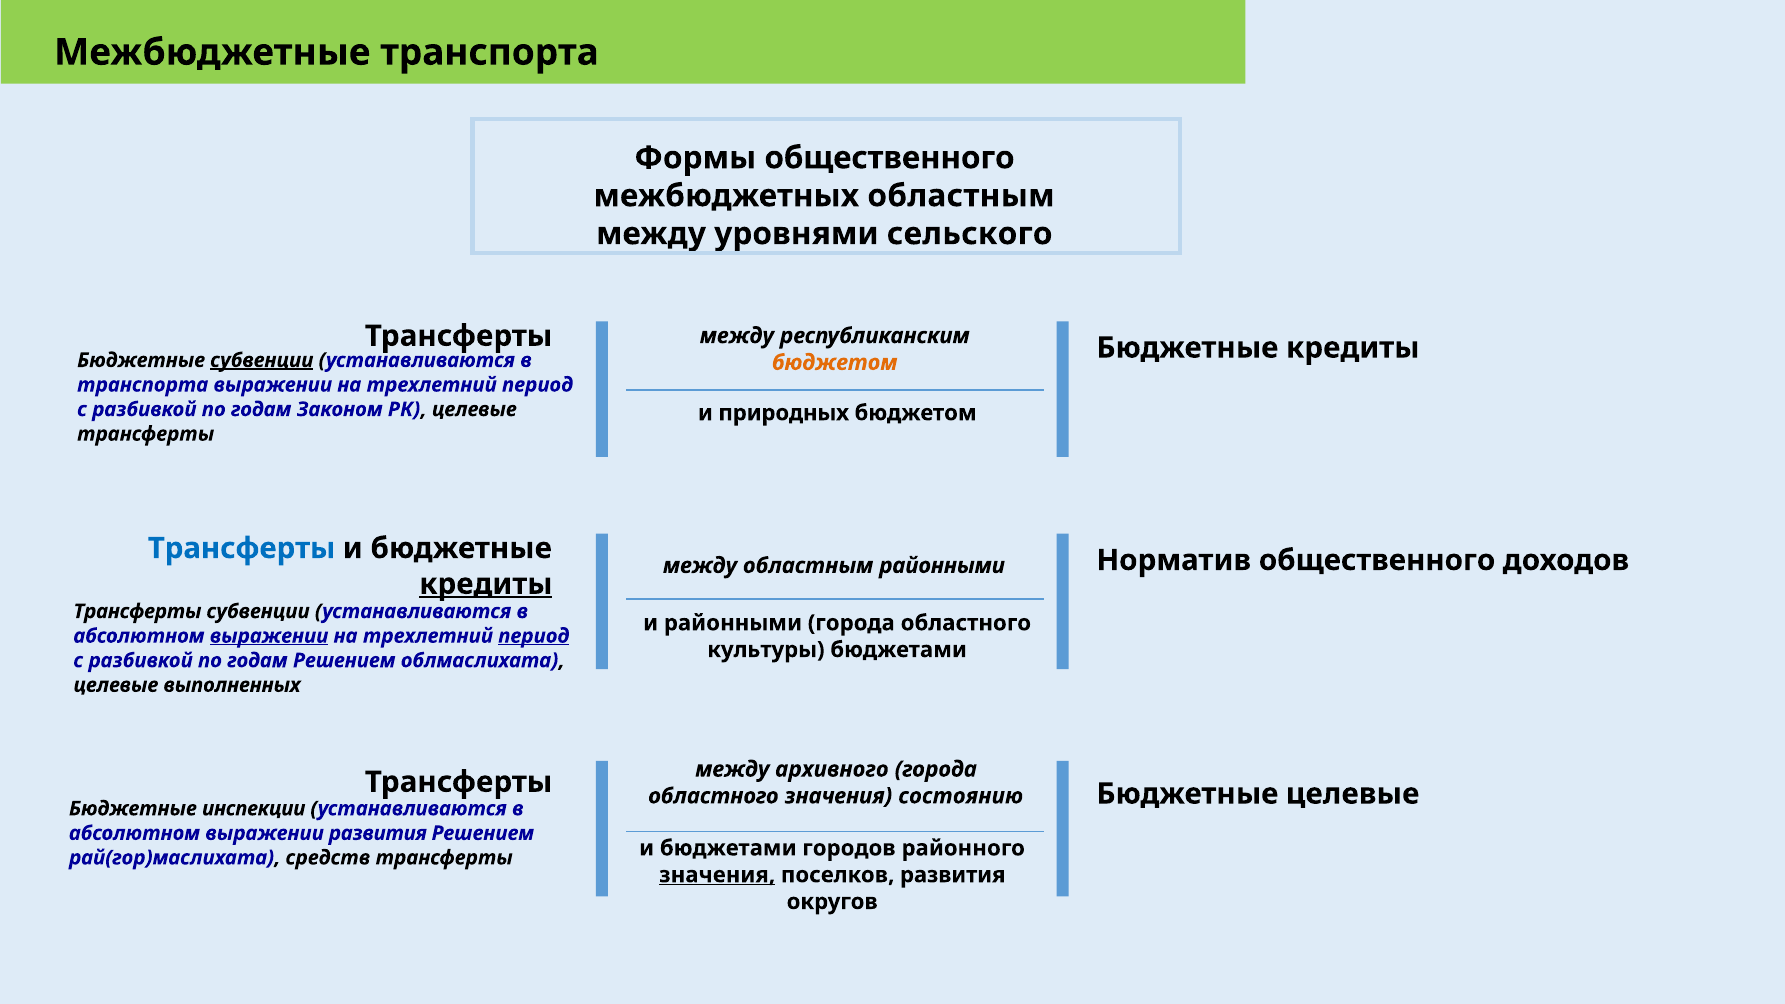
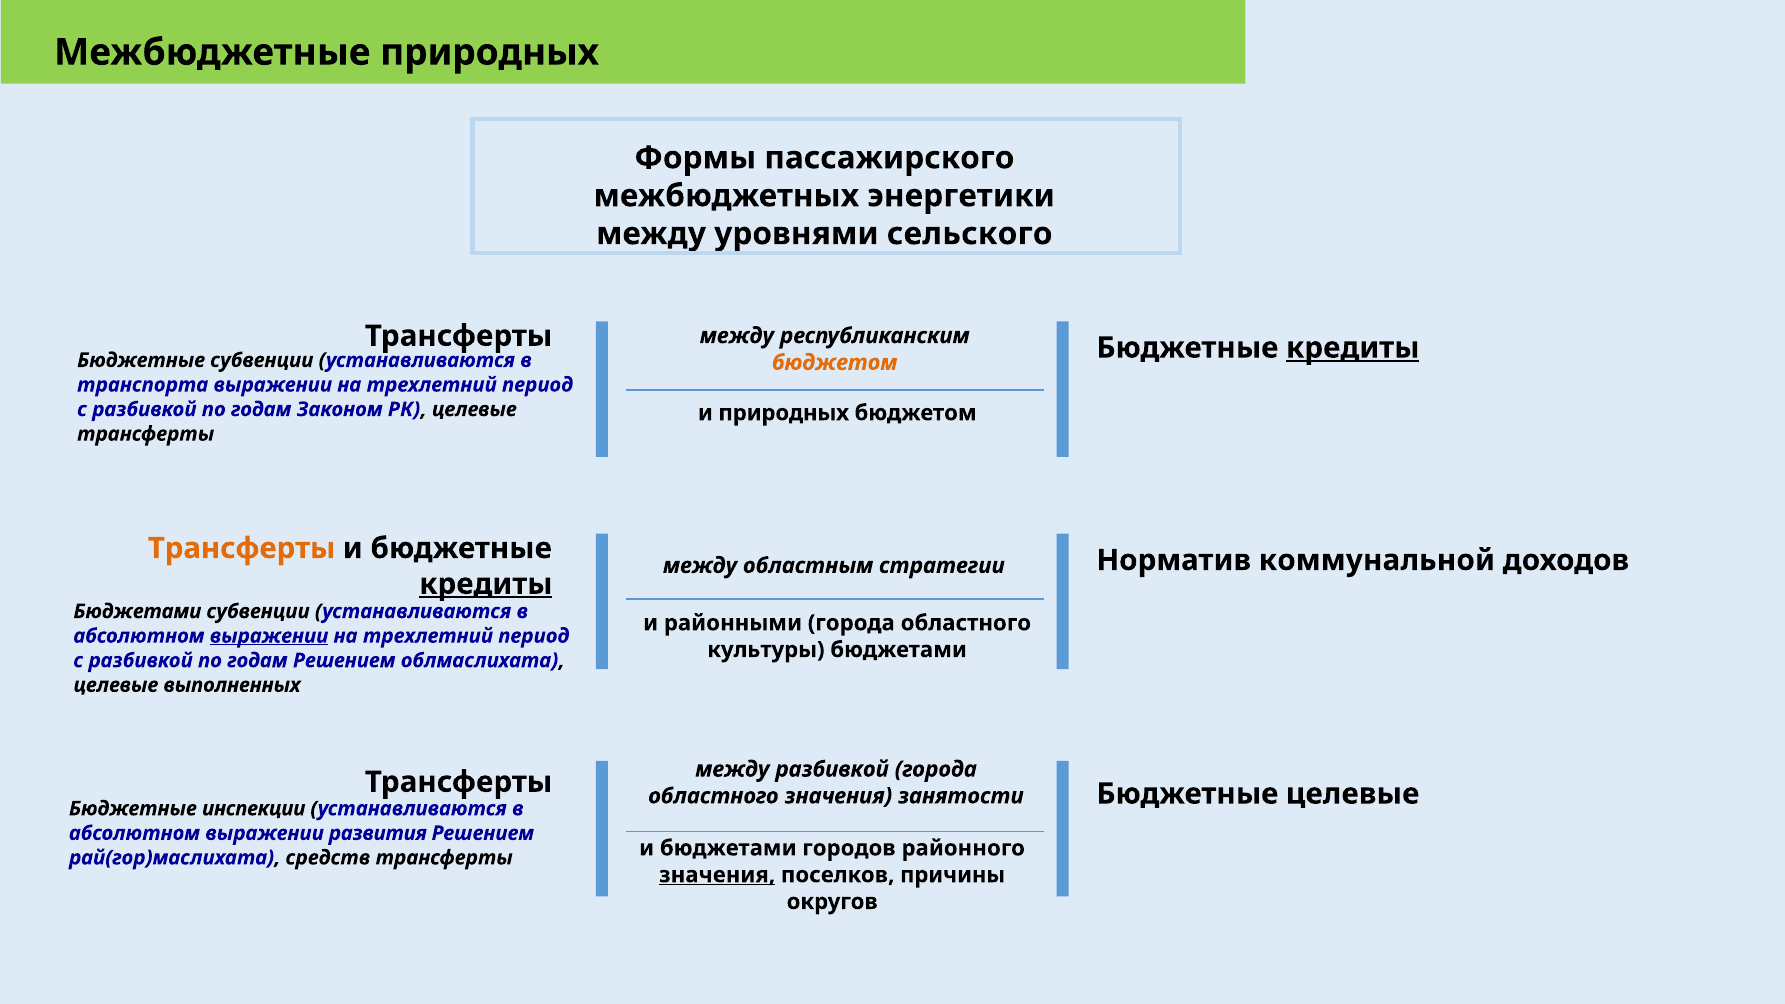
Межбюджетные транспорта: транспорта -> природных (490, 52)
Формы общественного: общественного -> пассажирского (889, 158)
межбюджетных областным: областным -> энергетики (961, 196)
кредиты underline: none -> present (1353, 348)
субвенции underline: present -> none (262, 360)
Трансферты colour: blue -> orange (241, 548)
Норматив общественного: общественного -> коммунальной (1377, 560)
областным районными: районными -> стратегии (942, 566)
Трансферты: Трансферты -> Бюджетами (137, 611)
период underline: present -> none (534, 636)
между архивного: архивного -> разбивкой (832, 769)
состоянию: состоянию -> занятости (961, 796)
поселков развития: развития -> причины (953, 875)
